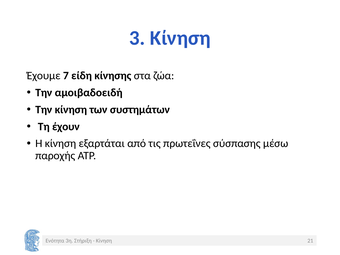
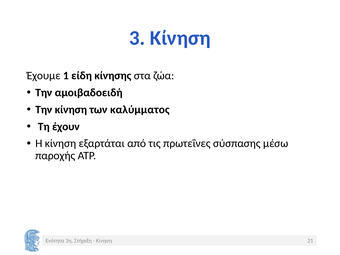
7: 7 -> 1 (66, 76)
συστημάτων: συστημάτων -> καλύμματος (140, 110)
